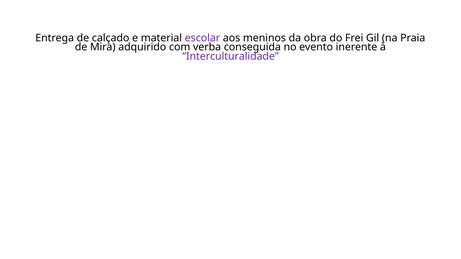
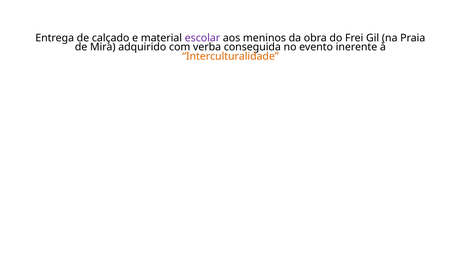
Interculturalidade colour: purple -> orange (230, 56)
